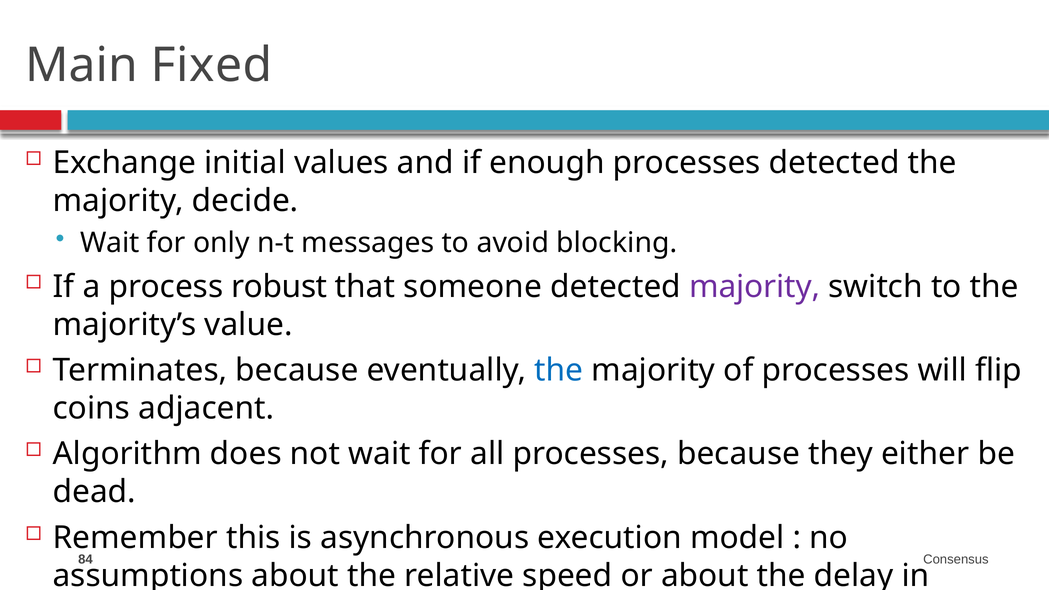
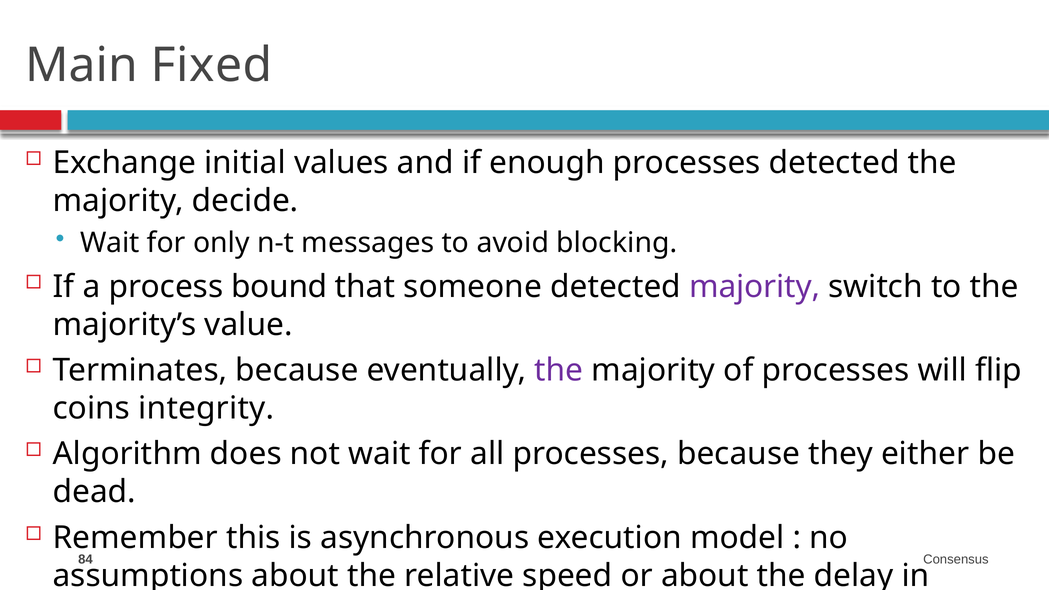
robust: robust -> bound (279, 287)
the colour: blue -> purple (559, 370)
adjacent: adjacent -> integrity (206, 408)
